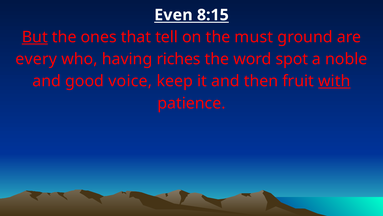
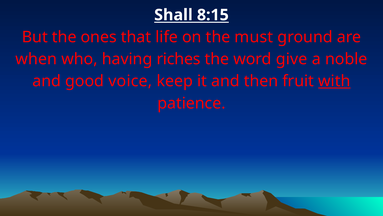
Even: Even -> Shall (173, 15)
But underline: present -> none (35, 37)
tell: tell -> life (167, 37)
every: every -> when (36, 59)
spot: spot -> give (292, 59)
